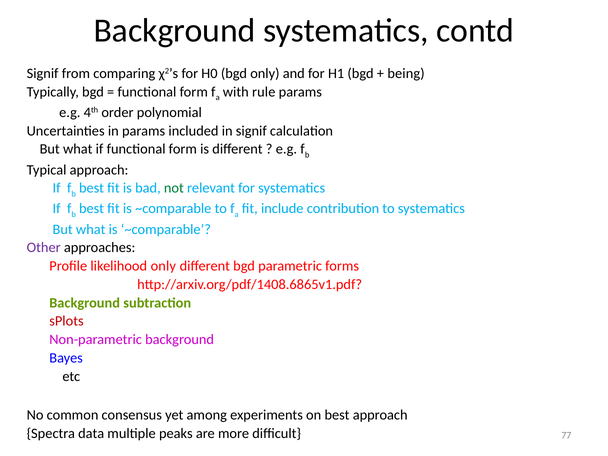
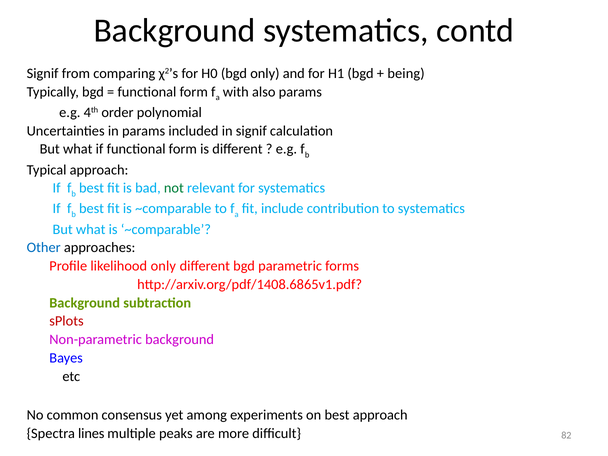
rule: rule -> also (264, 92)
Other colour: purple -> blue (44, 248)
data: data -> lines (91, 433)
77: 77 -> 82 (566, 435)
